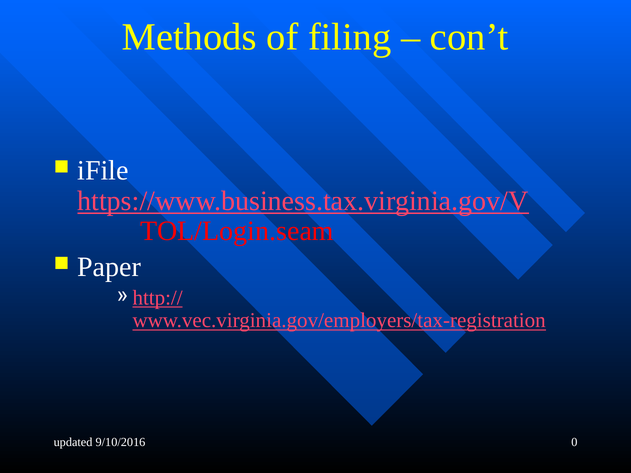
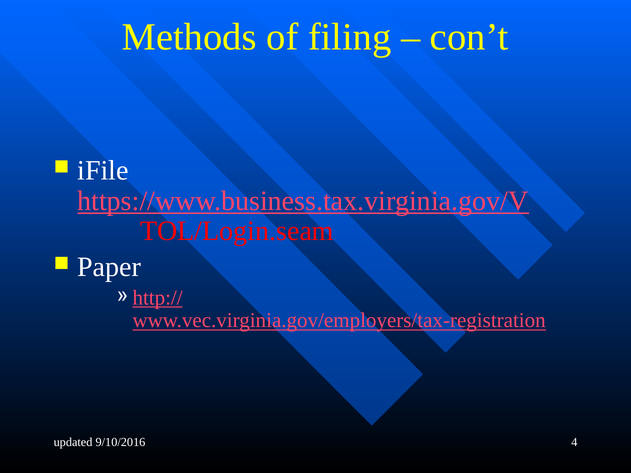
0: 0 -> 4 (574, 443)
